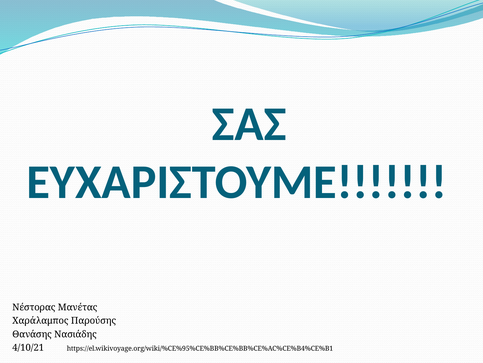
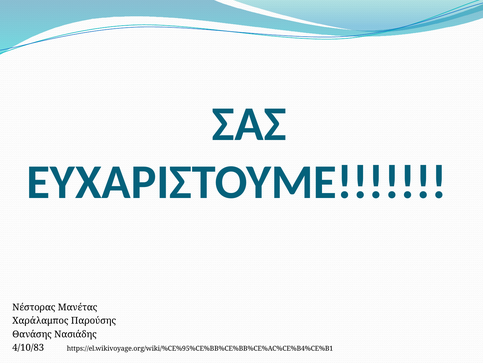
4/10/21: 4/10/21 -> 4/10/83 (28, 347)
